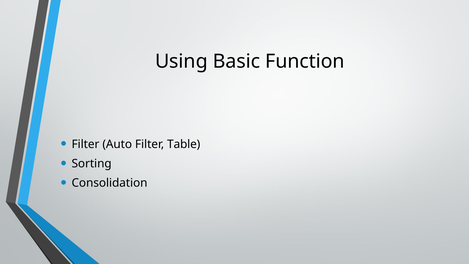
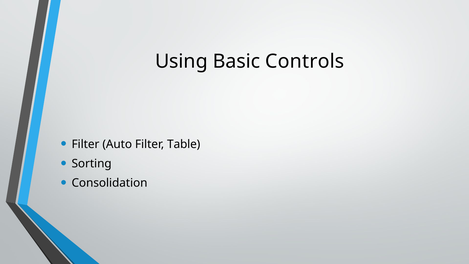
Function: Function -> Controls (305, 61)
